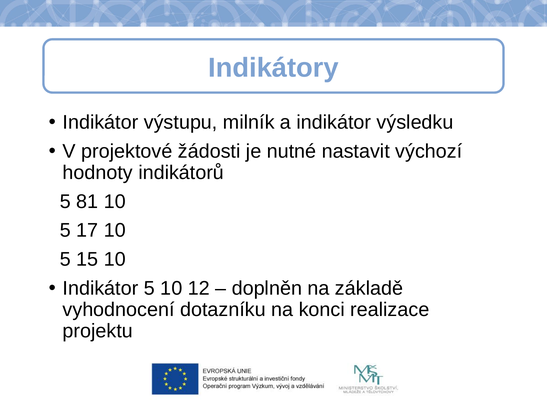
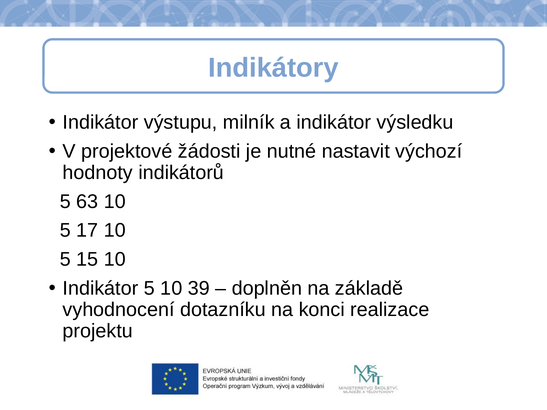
81: 81 -> 63 (87, 202)
12: 12 -> 39 (199, 288)
